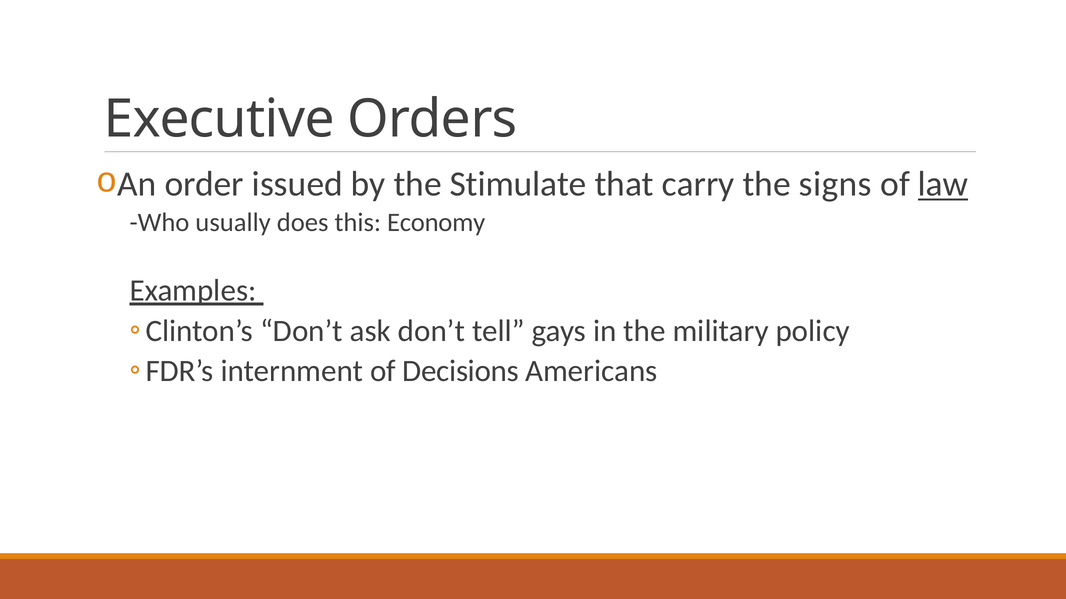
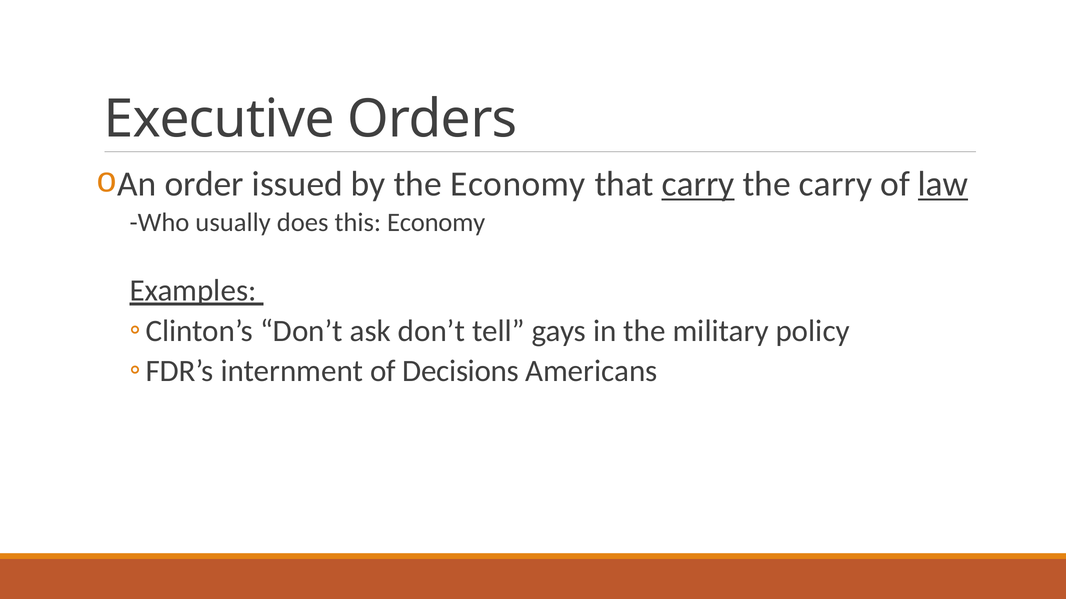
the Stimulate: Stimulate -> Economy (518, 184)
carry underline: none -> present (698, 184)
the signs: signs -> carry (835, 184)
